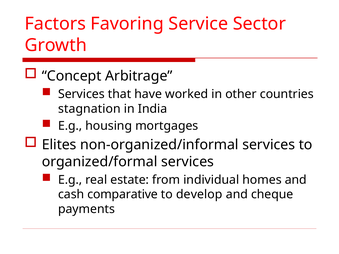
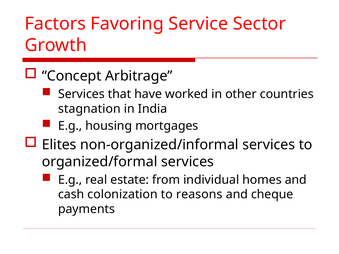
comparative: comparative -> colonization (123, 195)
develop: develop -> reasons (199, 195)
